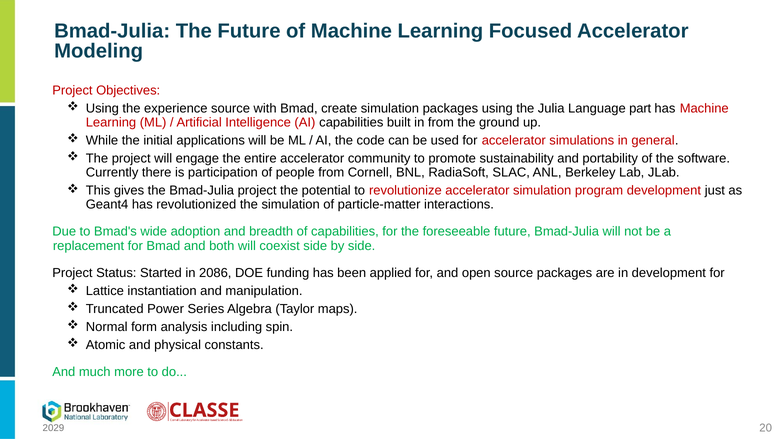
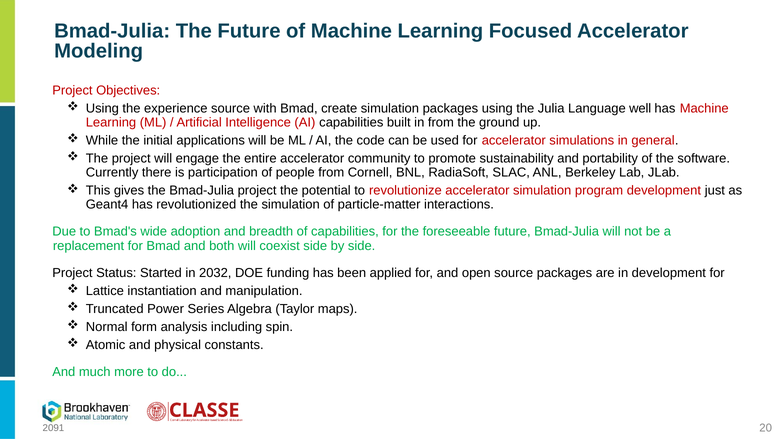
part: part -> well (640, 108)
2086: 2086 -> 2032 (215, 273)
2029: 2029 -> 2091 (53, 428)
